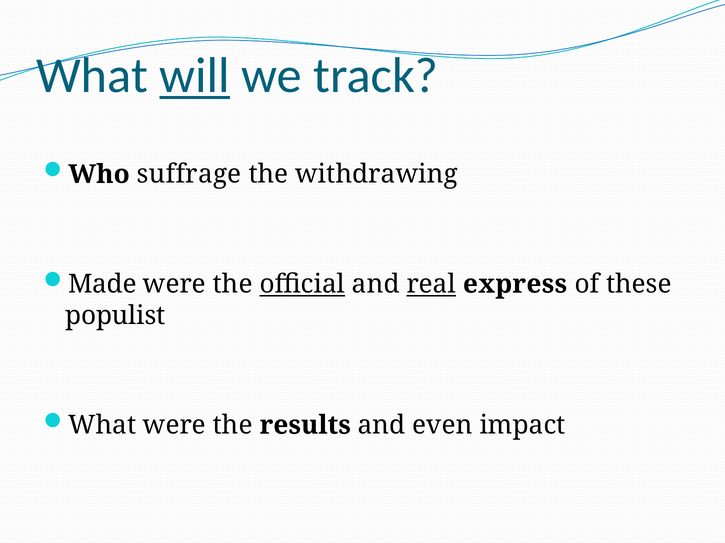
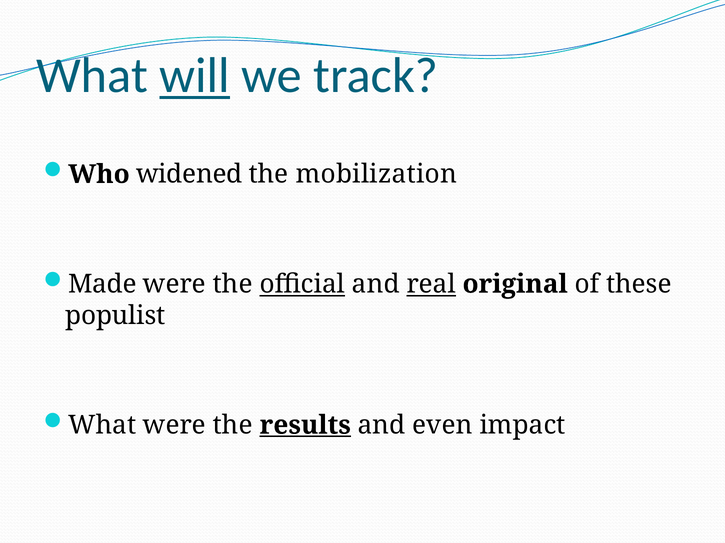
suffrage: suffrage -> widened (189, 175)
withdrawing: withdrawing -> mobilization (376, 175)
express: express -> original (515, 284)
results underline: none -> present (305, 426)
